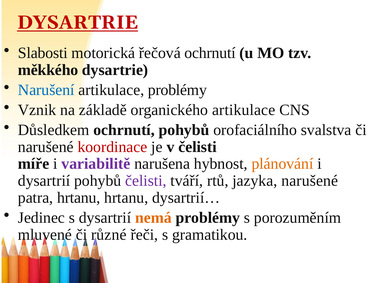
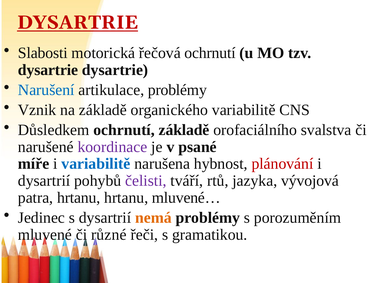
měkkého: měkkého -> dysartrie (48, 70)
organického artikulace: artikulace -> variabilitě (244, 110)
ochrnutí pohybů: pohybů -> základě (184, 130)
koordinace colour: red -> purple (112, 147)
v čelisti: čelisti -> psané (198, 147)
variabilitě colour: purple -> blue (96, 164)
plánování colour: orange -> red (282, 164)
jazyka narušené: narušené -> vývojová (310, 181)
dysartrií…: dysartrií… -> mluvené… (186, 198)
